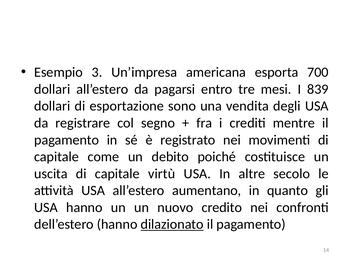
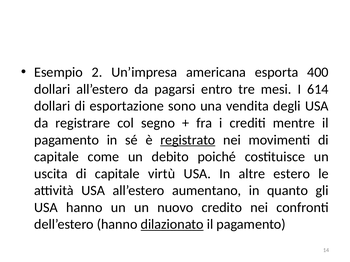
3: 3 -> 2 (97, 72)
700: 700 -> 400 (318, 72)
839: 839 -> 614 (318, 89)
registrato underline: none -> present (188, 140)
secolo: secolo -> estero (292, 174)
